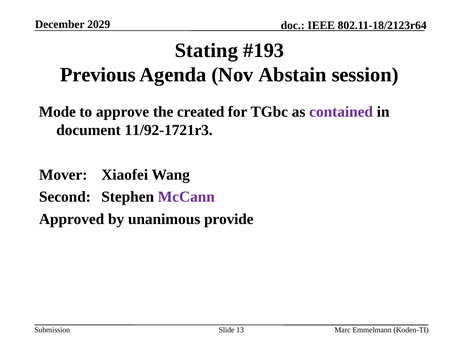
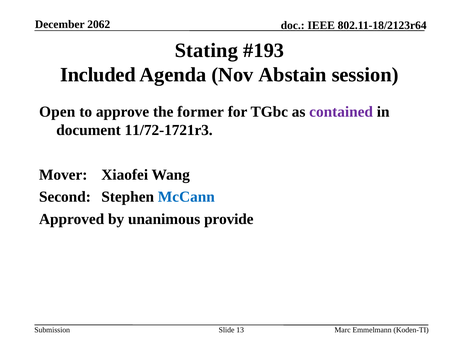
2029: 2029 -> 2062 (99, 24)
Previous: Previous -> Included (98, 75)
Mode: Mode -> Open (57, 112)
created: created -> former (201, 112)
11/92-1721r3: 11/92-1721r3 -> 11/72-1721r3 (169, 130)
McCann colour: purple -> blue (186, 197)
